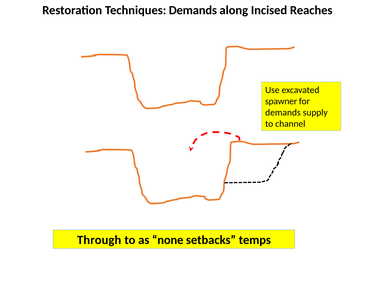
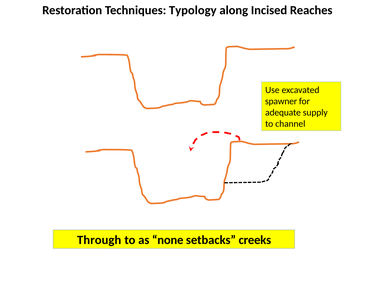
Techniques Demands: Demands -> Typology (193, 10)
demands: demands -> adequate (283, 112)
temps: temps -> creeks (255, 239)
